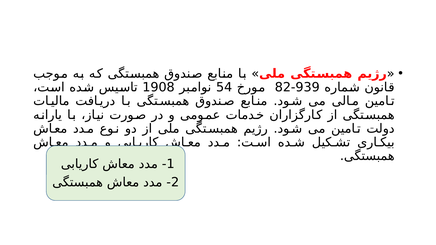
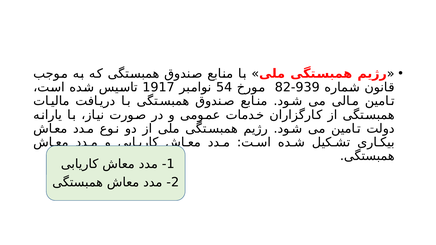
1908: 1908 -> 1917 (159, 87)
